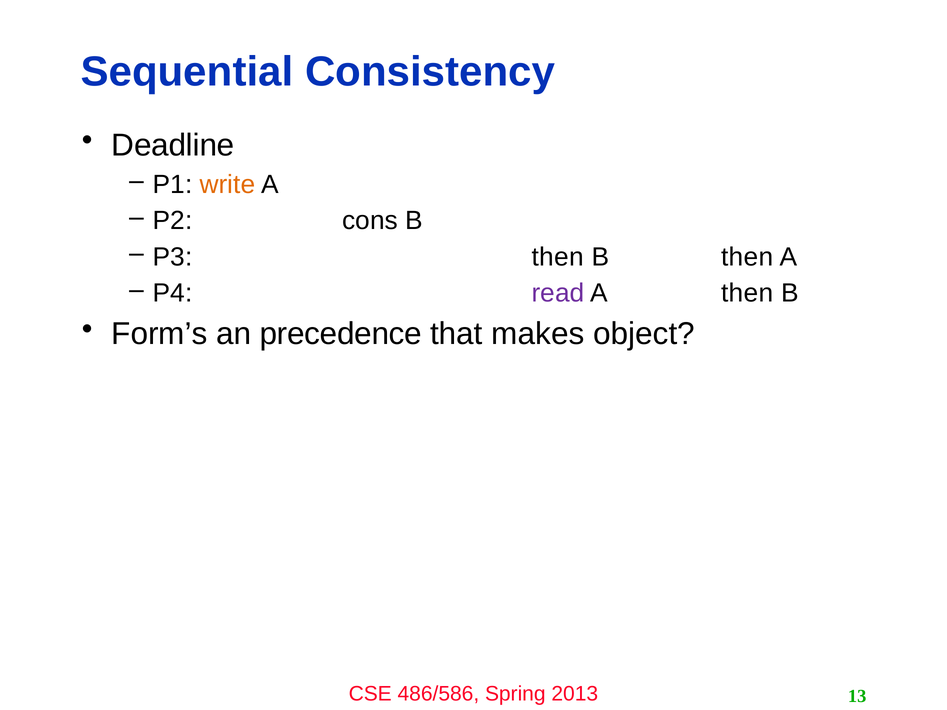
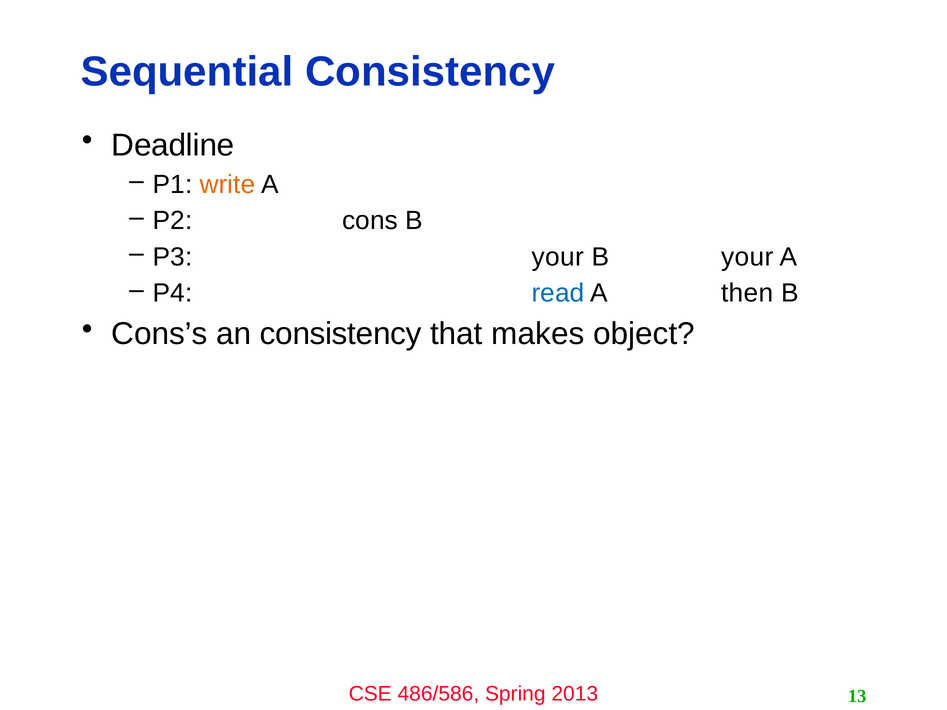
P3 then: then -> your (558, 257)
B then: then -> your (747, 257)
read colour: purple -> blue (558, 293)
Form’s: Form’s -> Cons’s (159, 334)
an precedence: precedence -> consistency (341, 334)
